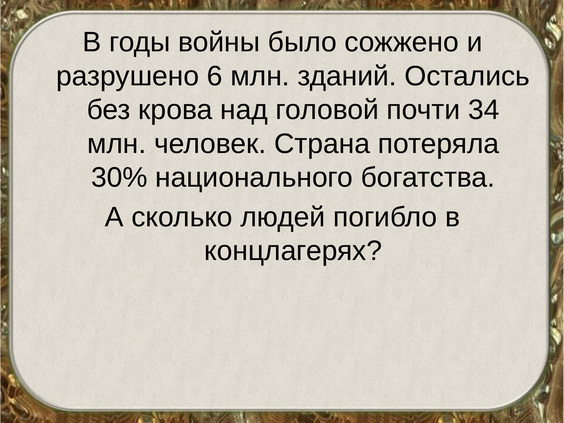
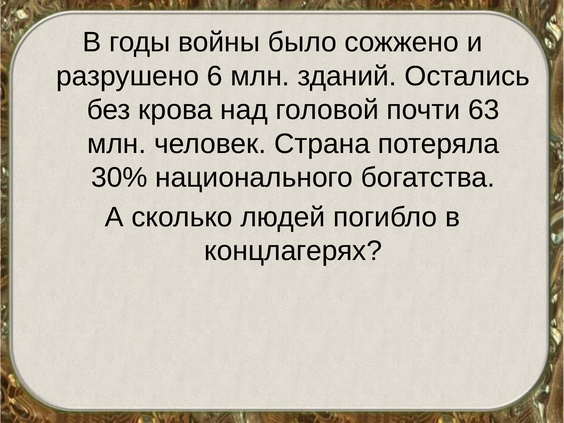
34: 34 -> 63 (484, 110)
